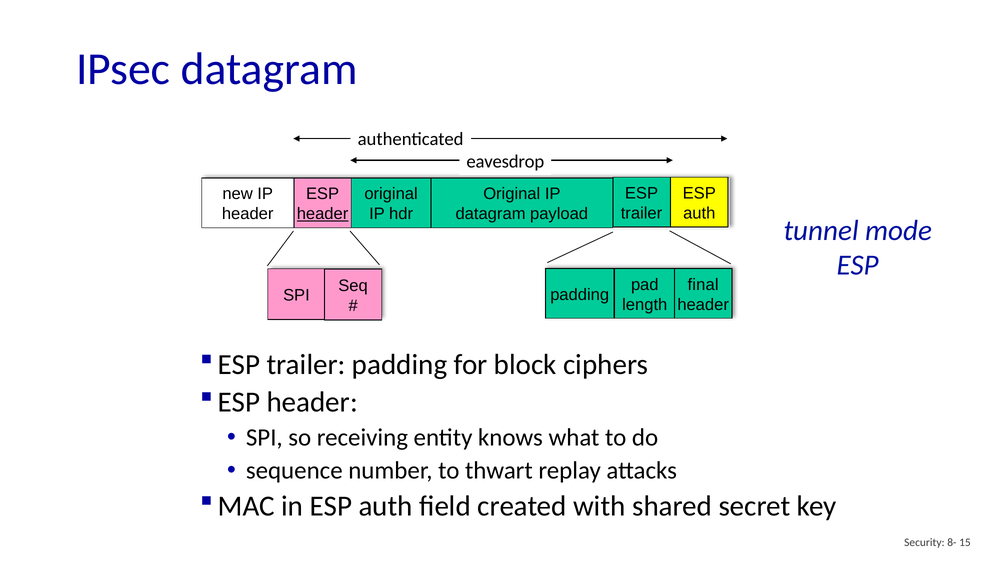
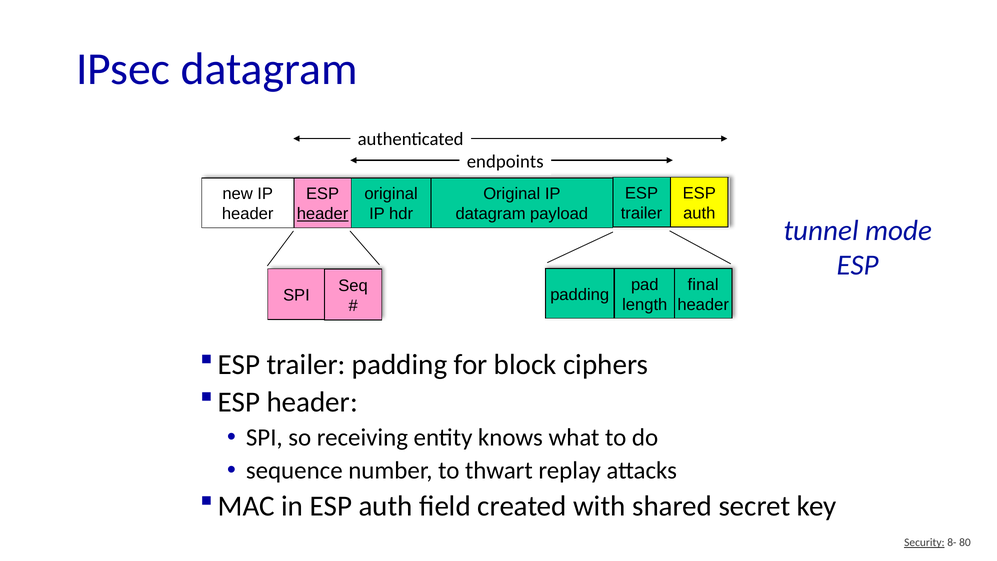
eavesdrop: eavesdrop -> endpoints (505, 161)
Security underline: none -> present (924, 542)
15: 15 -> 80 (965, 542)
